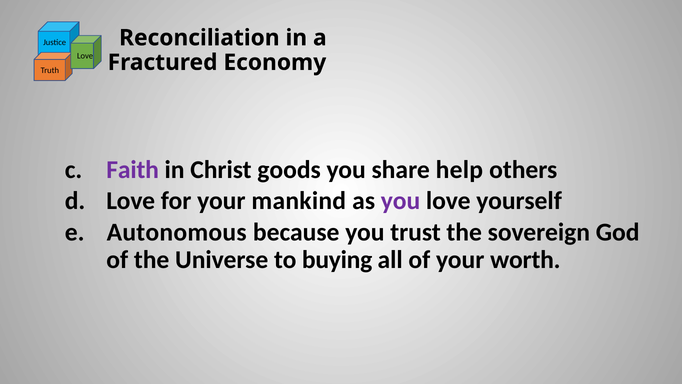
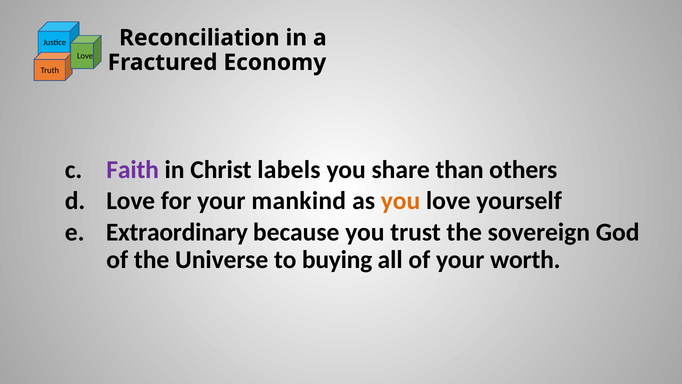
goods: goods -> labels (289, 170)
help: help -> than (460, 170)
you colour: purple -> orange (401, 201)
Autonomous: Autonomous -> Extraordinary (177, 232)
